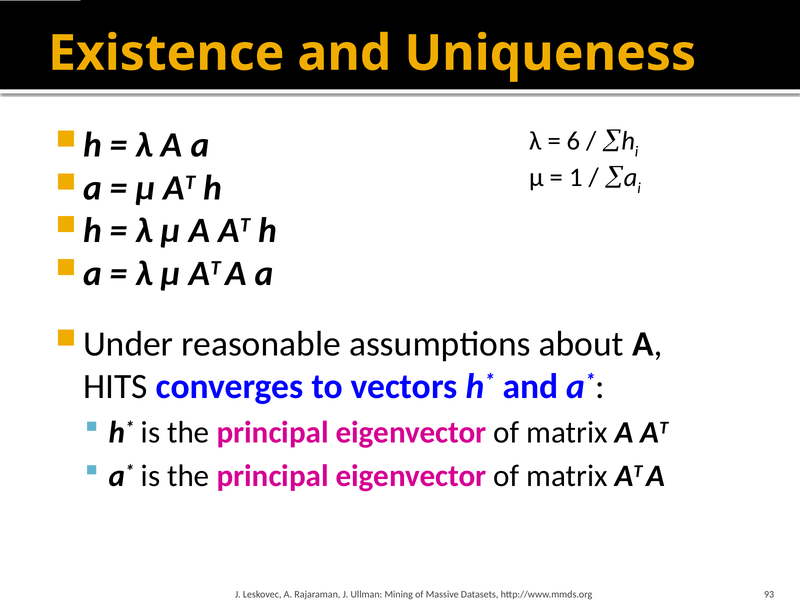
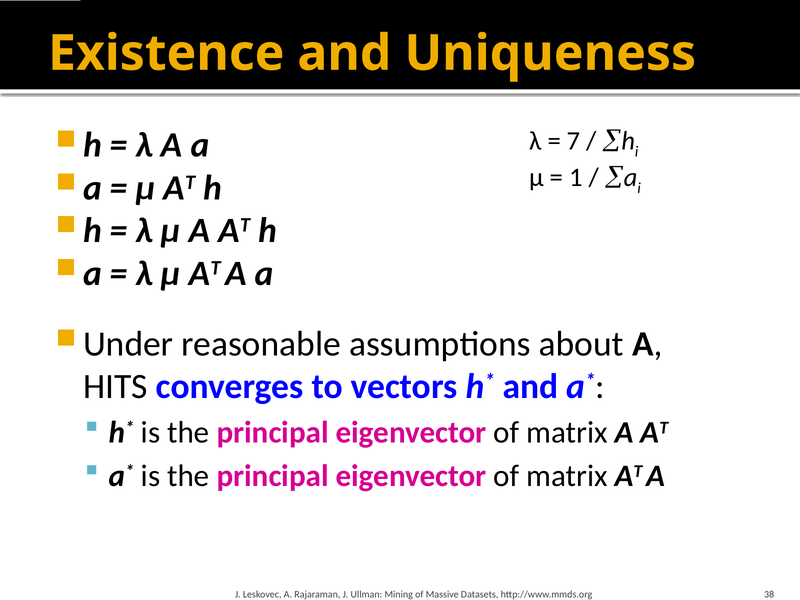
6: 6 -> 7 (574, 141)
93: 93 -> 38 (769, 595)
